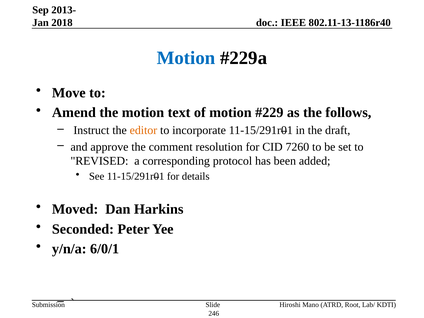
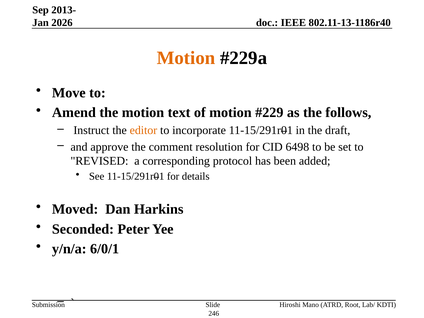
2018: 2018 -> 2026 (62, 23)
Motion colour: blue -> orange (186, 58)
7260: 7260 -> 6498 (297, 147)
